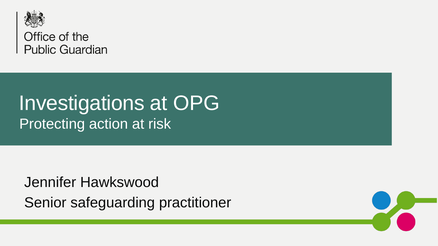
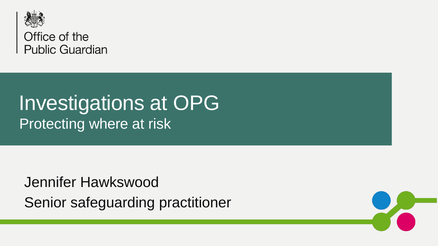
action: action -> where (109, 124)
